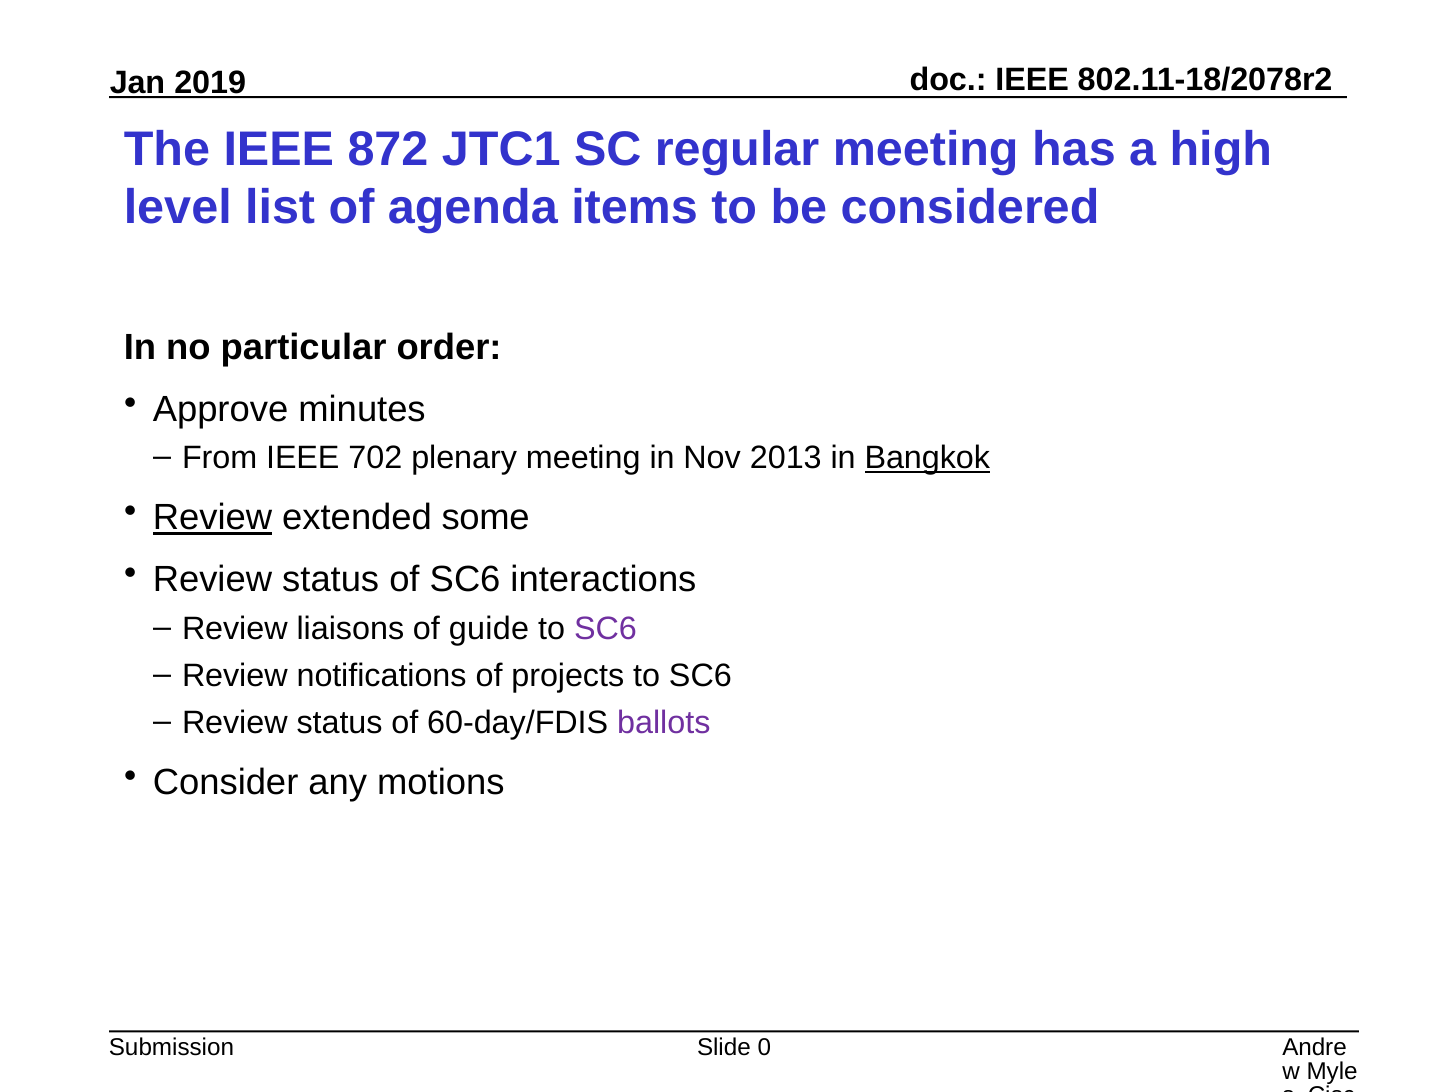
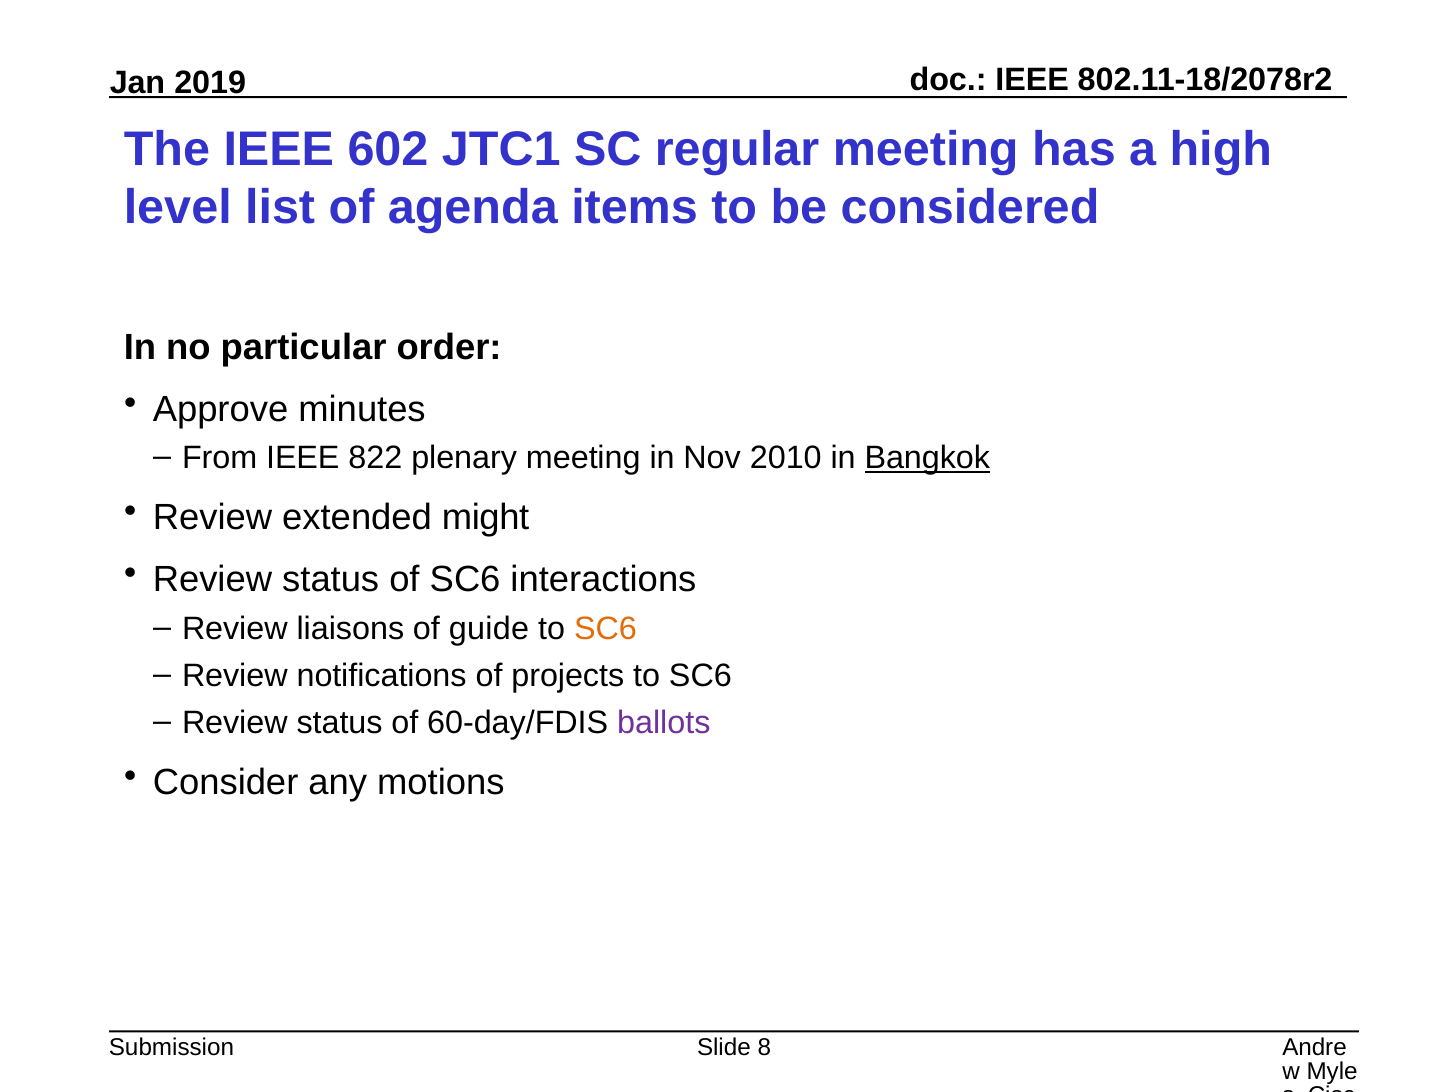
872: 872 -> 602 (388, 149)
702: 702 -> 822 (375, 458)
2013: 2013 -> 2010 (786, 458)
Review underline: present -> none (213, 518)
some: some -> might (486, 518)
SC6 colour: purple -> orange (605, 629)
0: 0 -> 8 (764, 1047)
